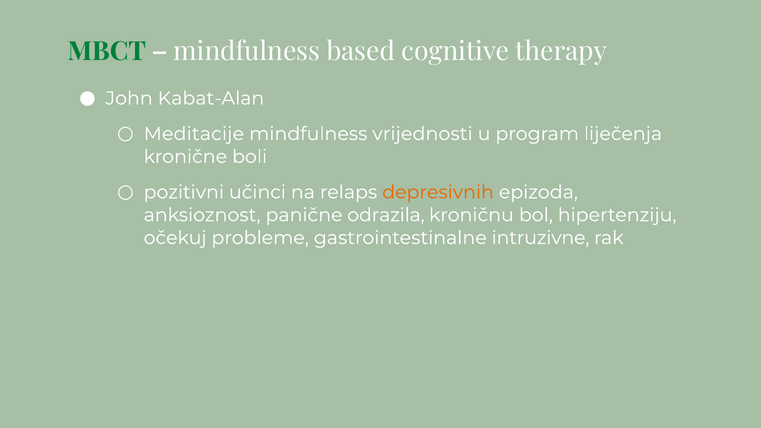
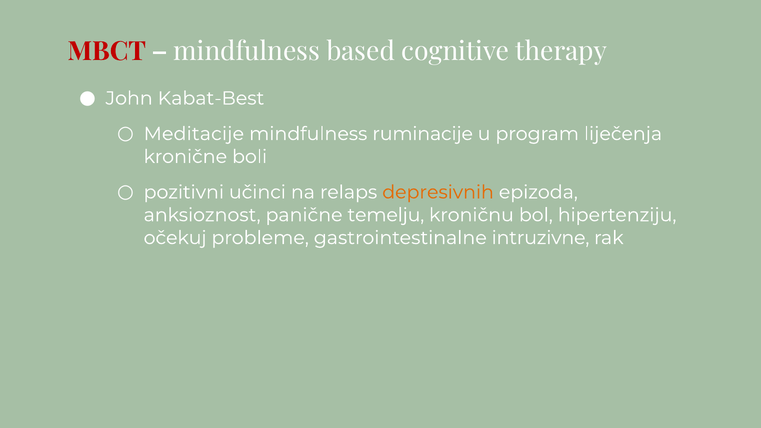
MBCT colour: green -> red (107, 51)
Kabat-Alan: Kabat-Alan -> Kabat-Best (211, 98)
vrijednosti: vrijednosti -> ruminacije (423, 134)
odrazila: odrazila -> temelju (386, 215)
